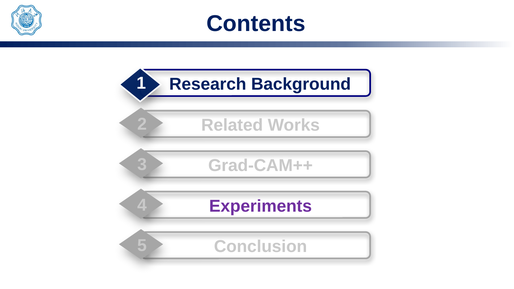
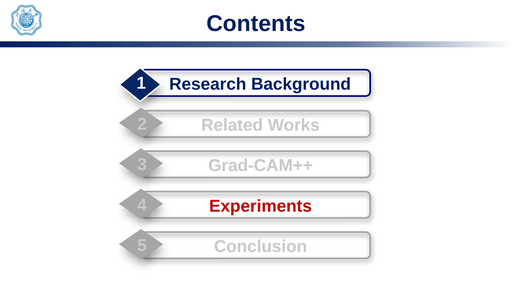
Experiments colour: purple -> red (261, 206)
